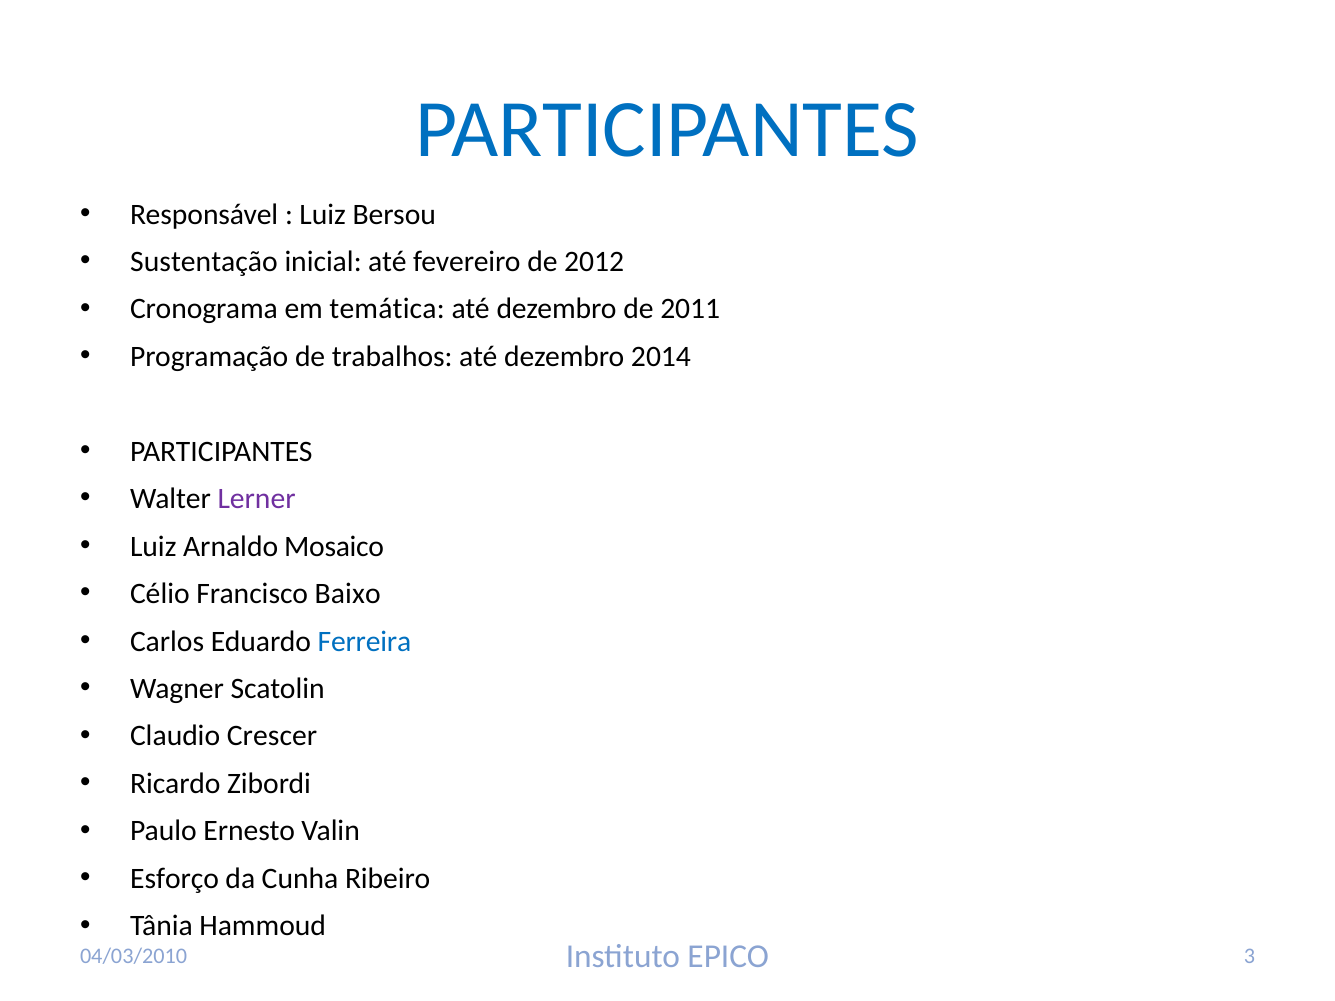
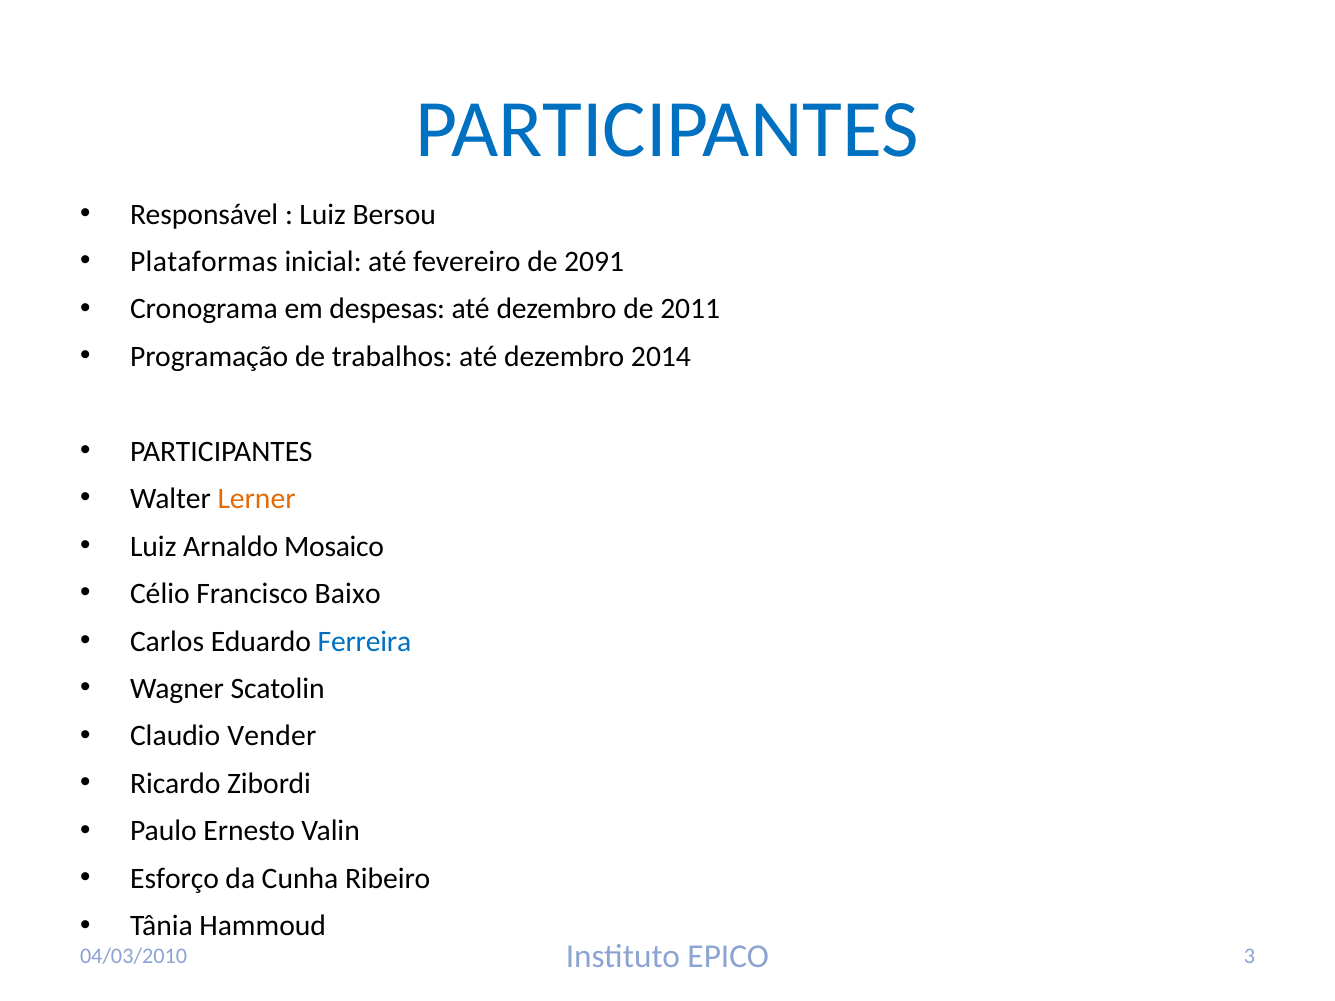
Sustentação: Sustentação -> Plataformas (204, 262)
2012: 2012 -> 2091 (594, 262)
temática: temática -> despesas (387, 309)
Lerner colour: purple -> orange (257, 499)
Crescer: Crescer -> Vender (272, 736)
